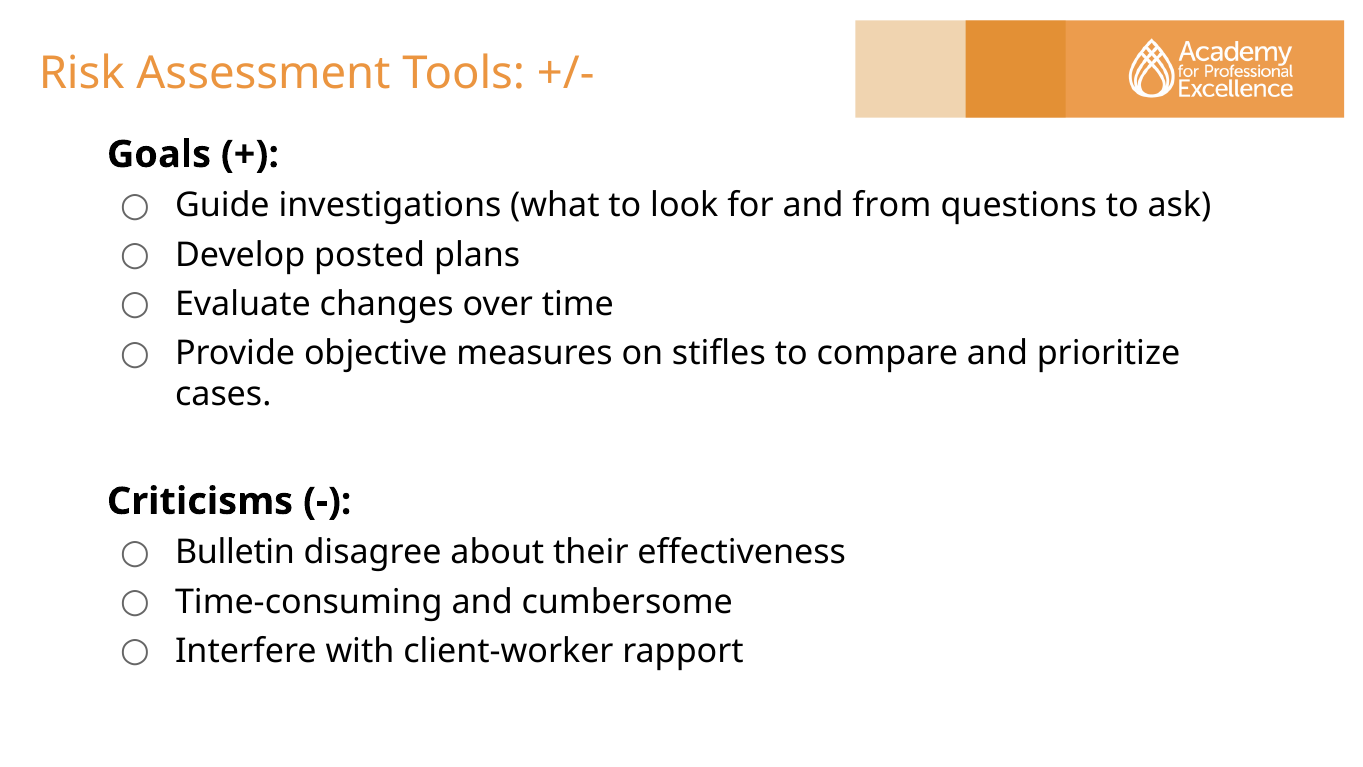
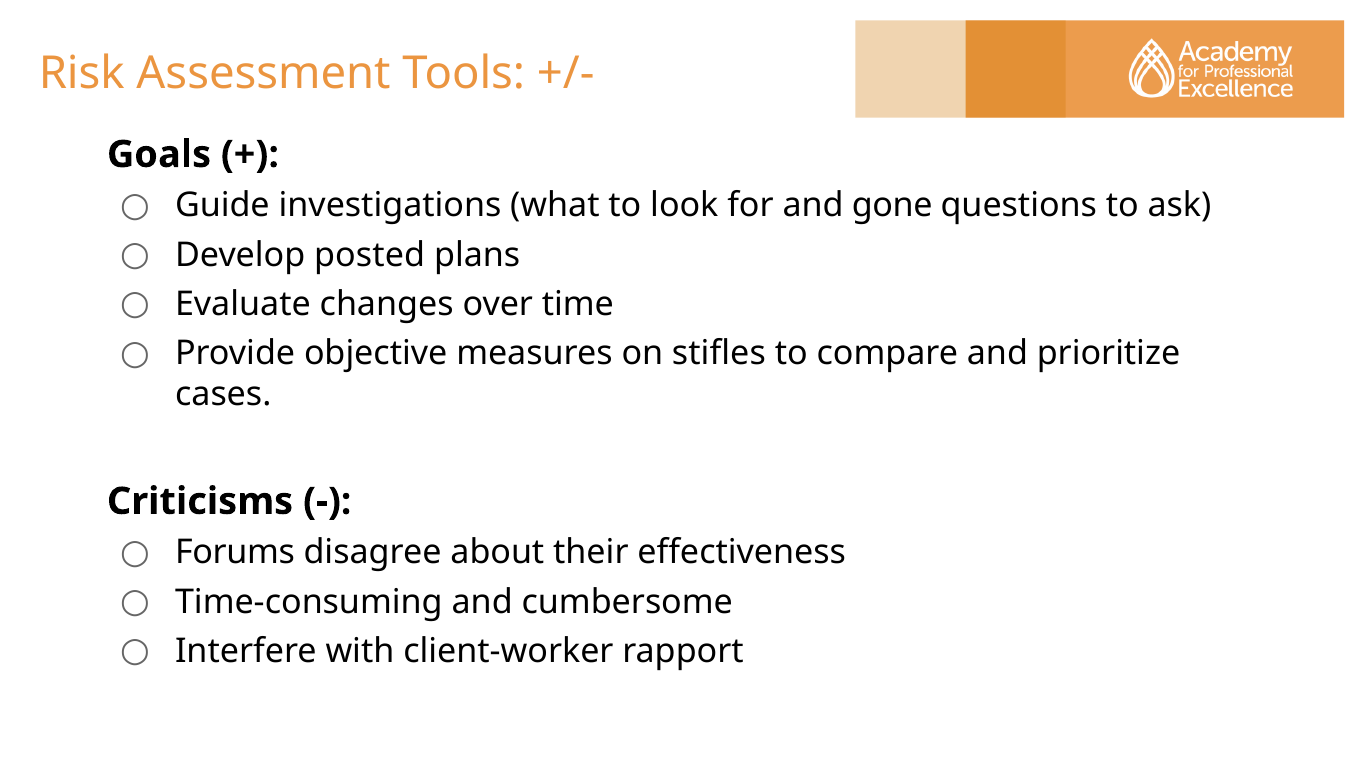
from: from -> gone (892, 206)
Bulletin: Bulletin -> Forums (235, 552)
